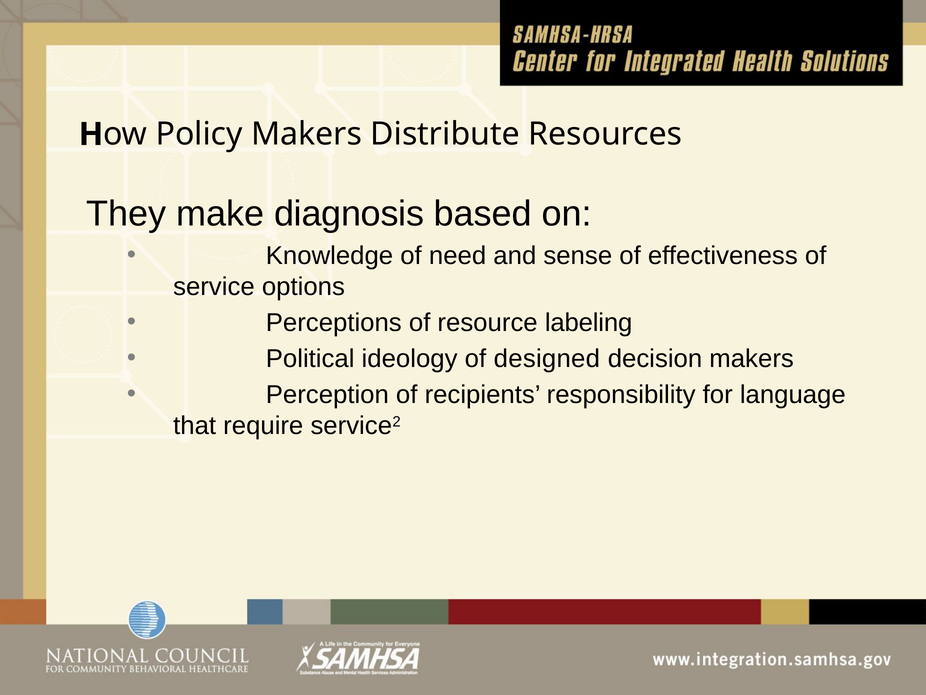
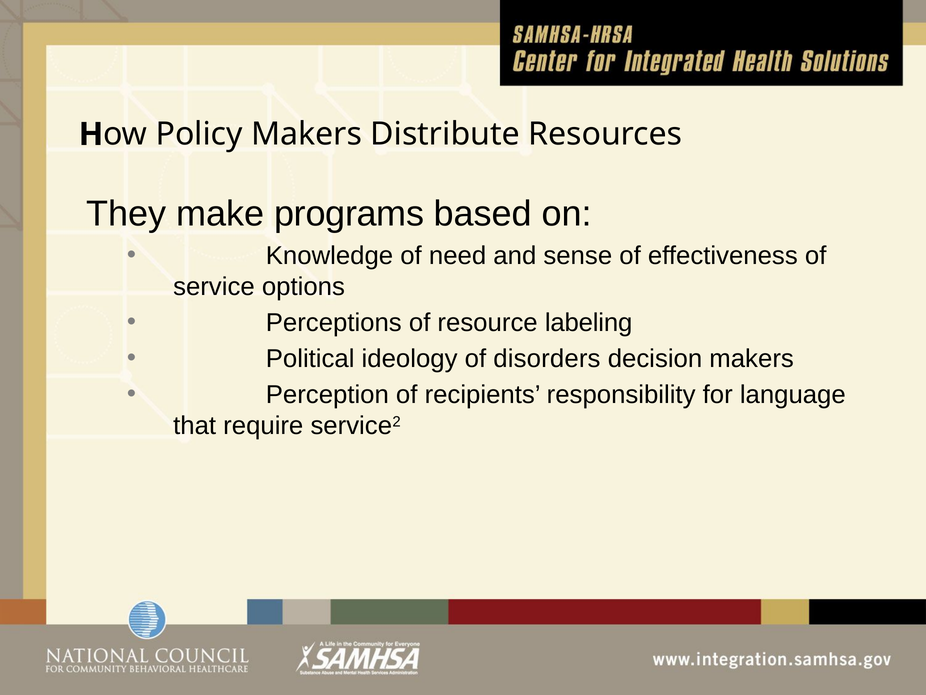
diagnosis: diagnosis -> programs (349, 214)
designed: designed -> disorders (547, 358)
